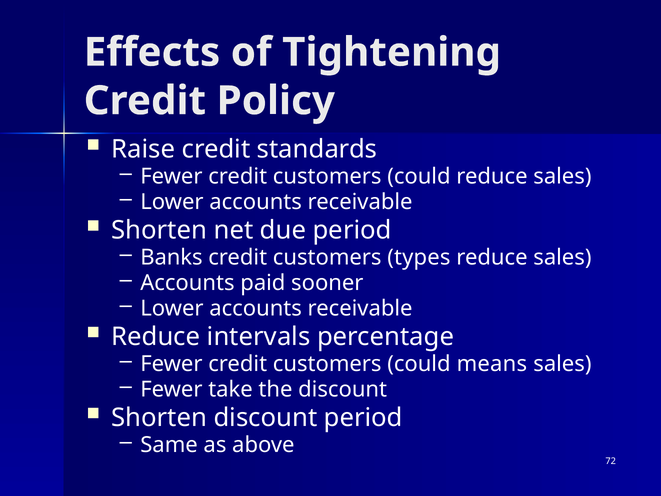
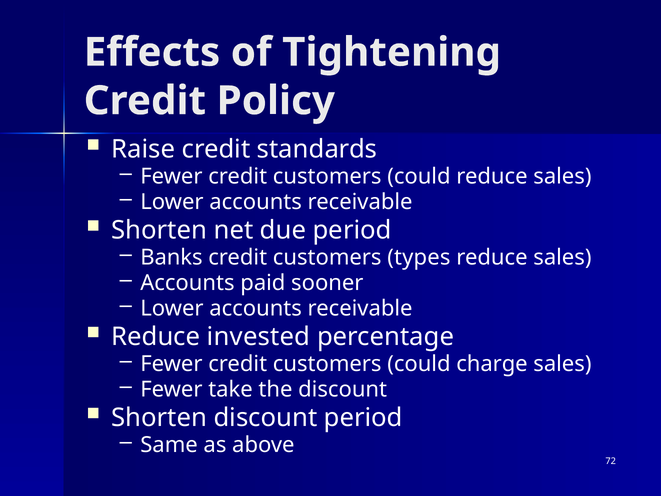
intervals: intervals -> invested (259, 336)
means: means -> charge (492, 364)
